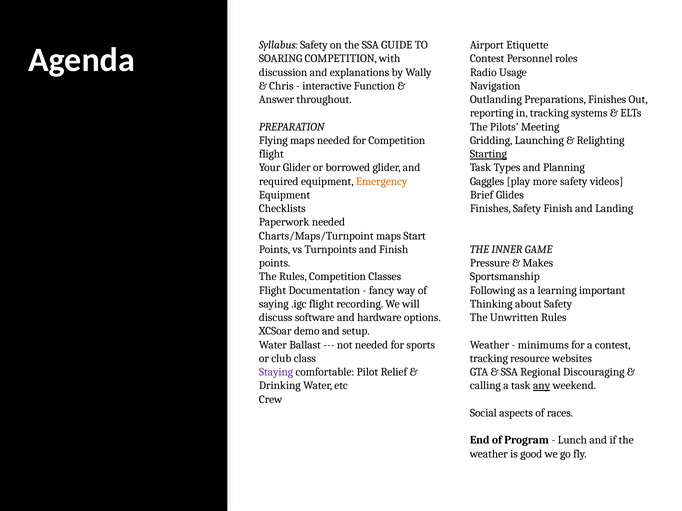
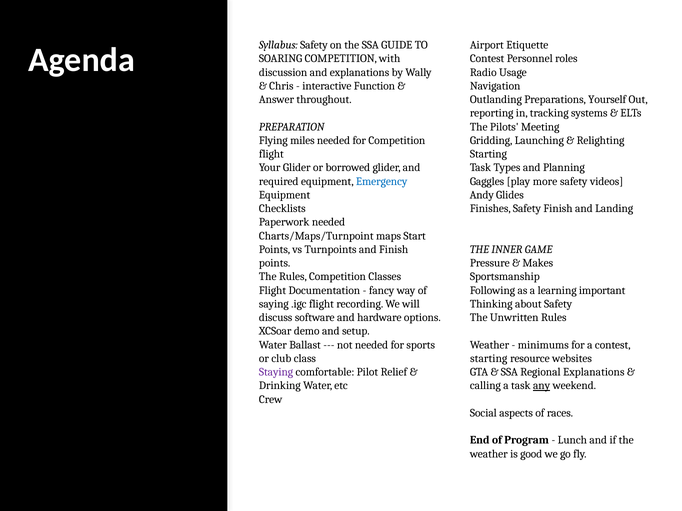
Preparations Finishes: Finishes -> Yourself (607, 100)
Flying maps: maps -> miles (302, 141)
Starting underline: present -> none (488, 154)
Emergency colour: orange -> blue (382, 181)
Brief: Brief -> Andy (482, 195)
tracking: tracking -> starting (489, 359)
Regional Discouraging: Discouraging -> Explanations (594, 372)
